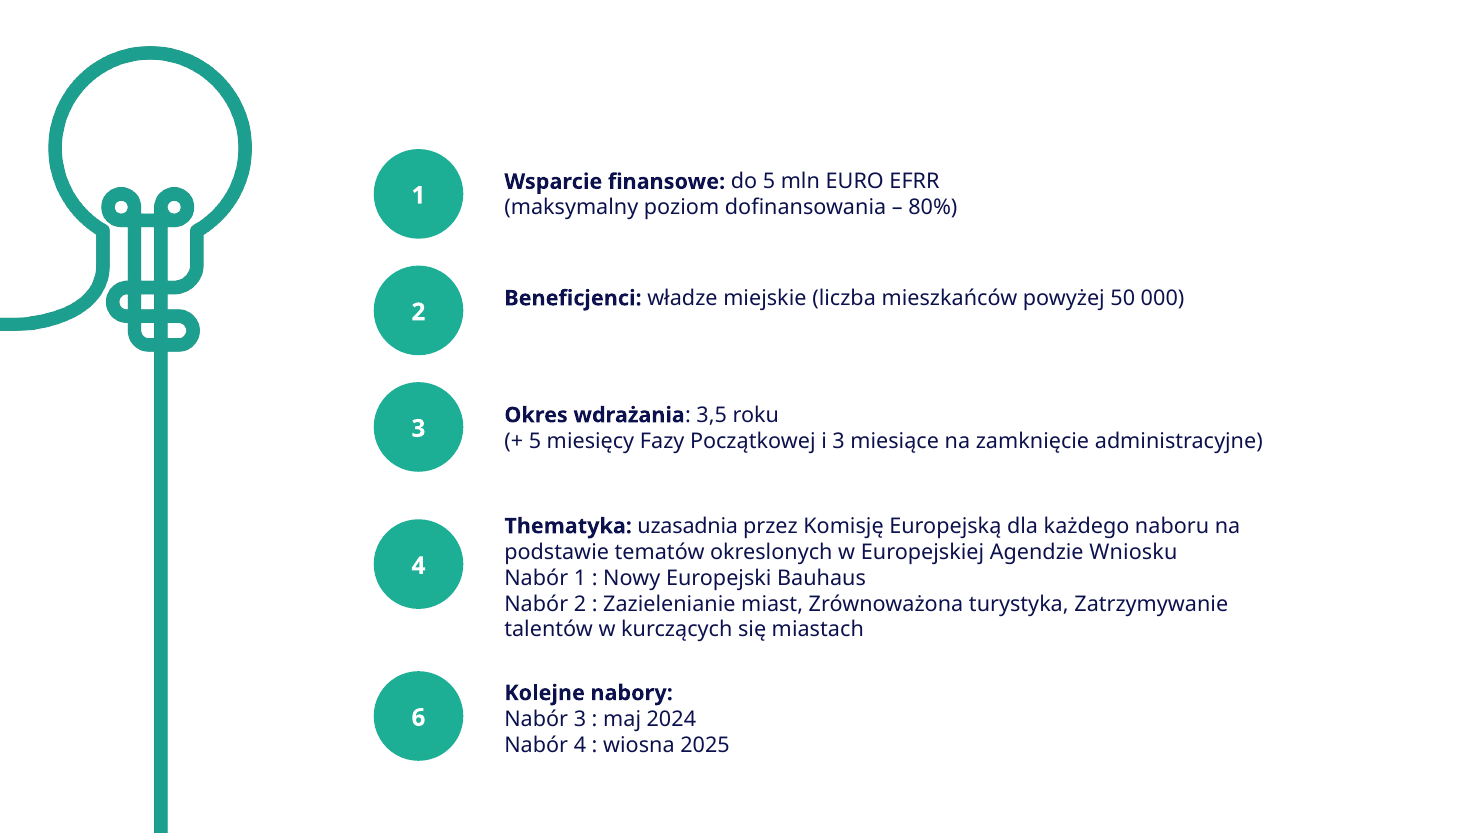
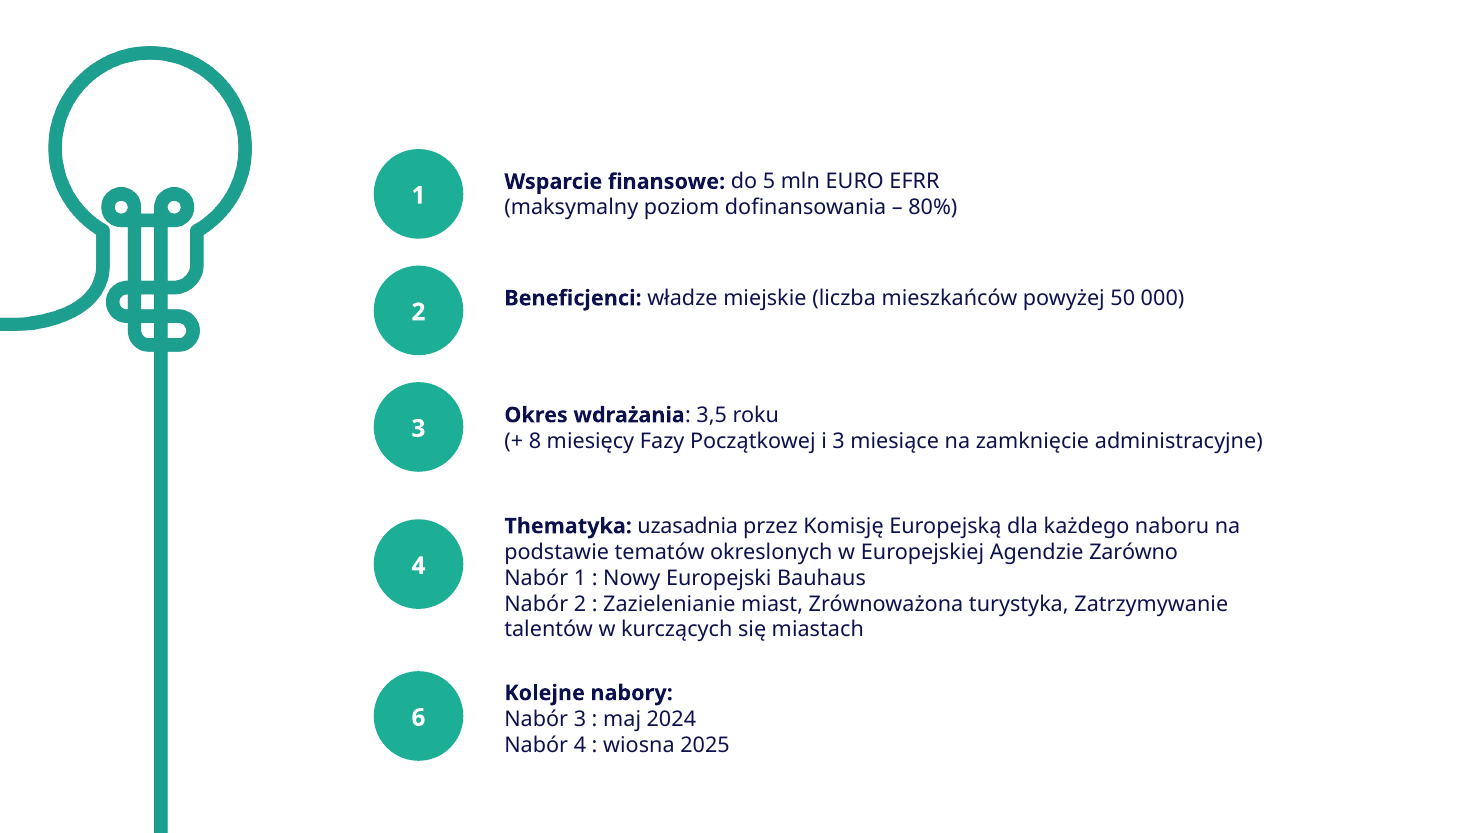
5: 5 -> 8 (535, 441)
Wniosku: Wniosku -> Zarówno (1134, 552)
